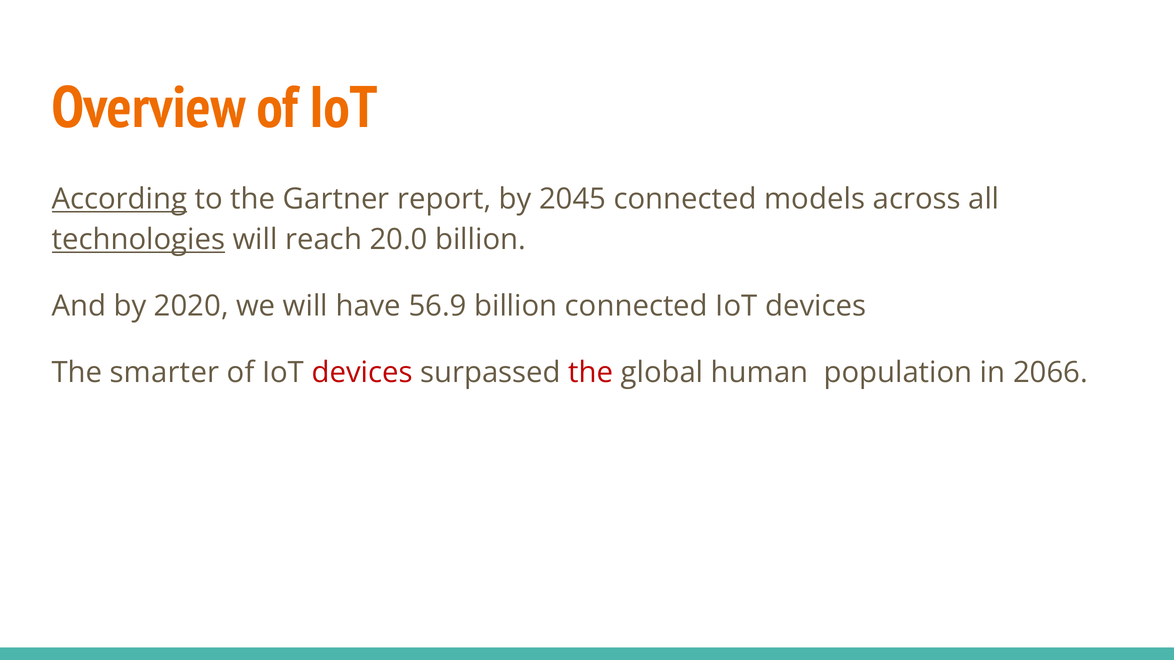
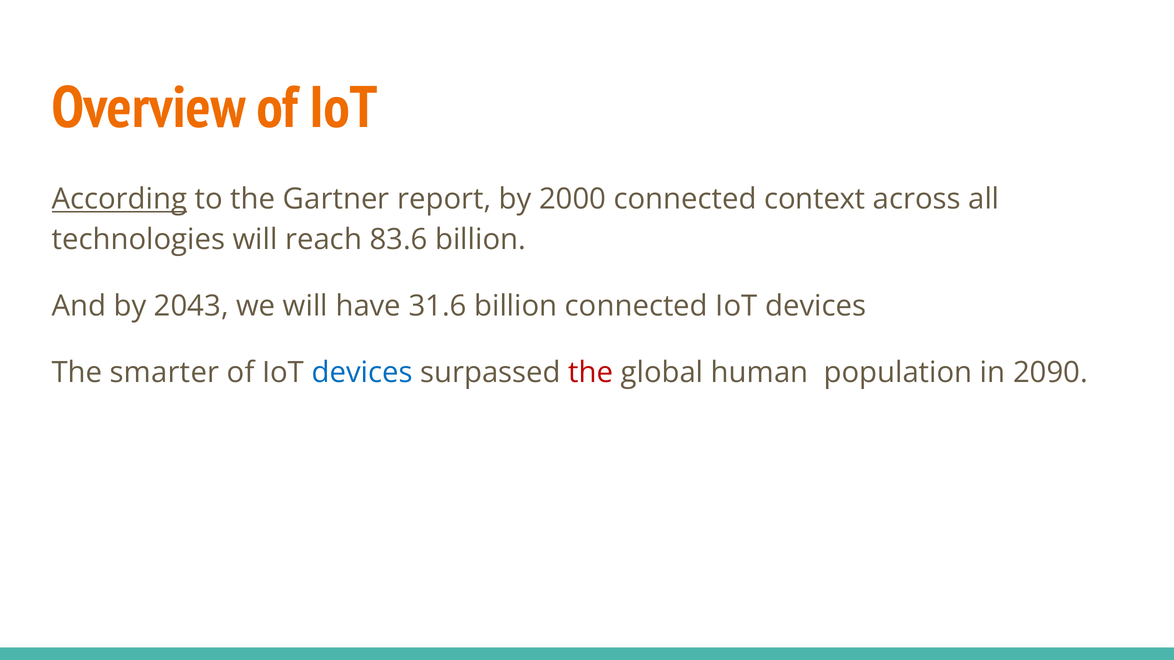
2045: 2045 -> 2000 (573, 199)
models: models -> context (815, 199)
technologies underline: present -> none (138, 240)
20.0: 20.0 -> 83.6 (399, 240)
2020: 2020 -> 2043 (191, 306)
56.9: 56.9 -> 31.6 (438, 306)
devices colour: red -> blue (362, 373)
2066: 2066 -> 2090 (1050, 373)
